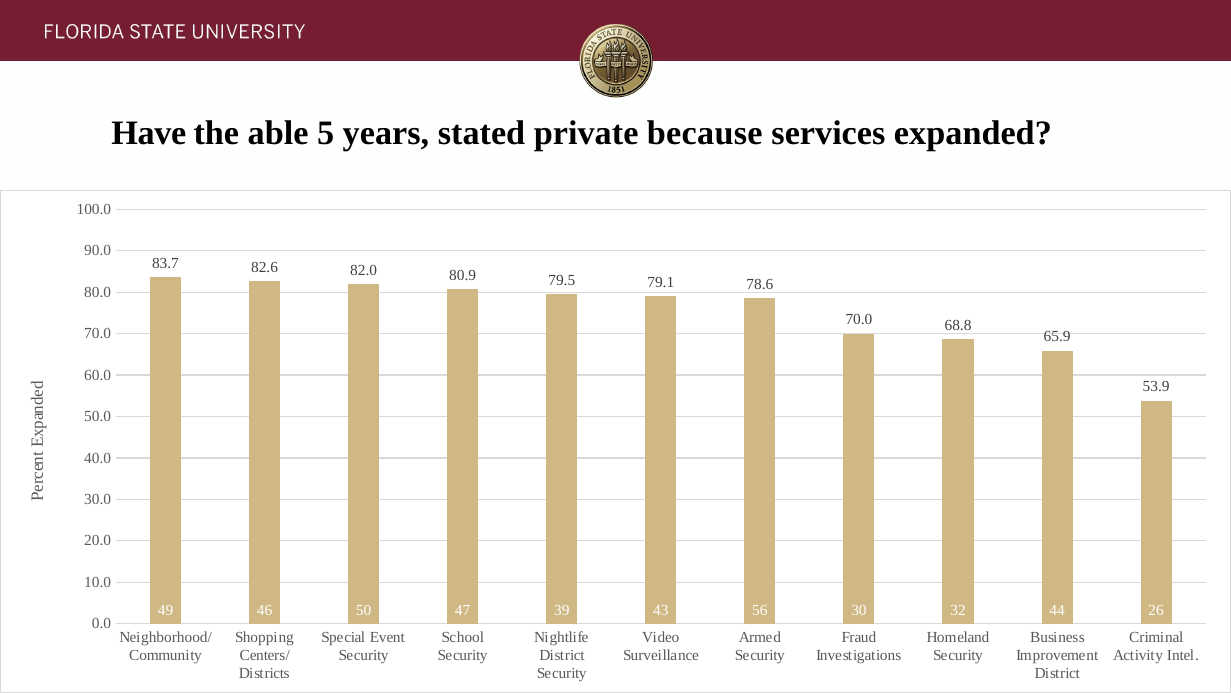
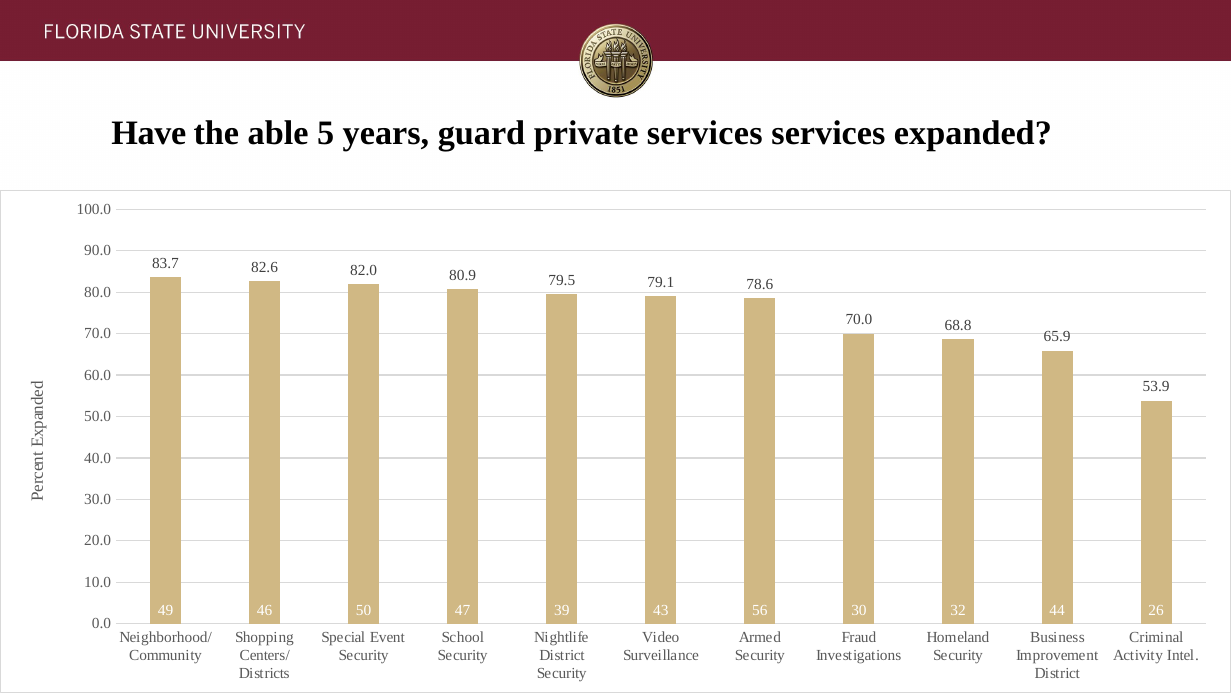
stated: stated -> guard (482, 133)
private because: because -> services (705, 133)
